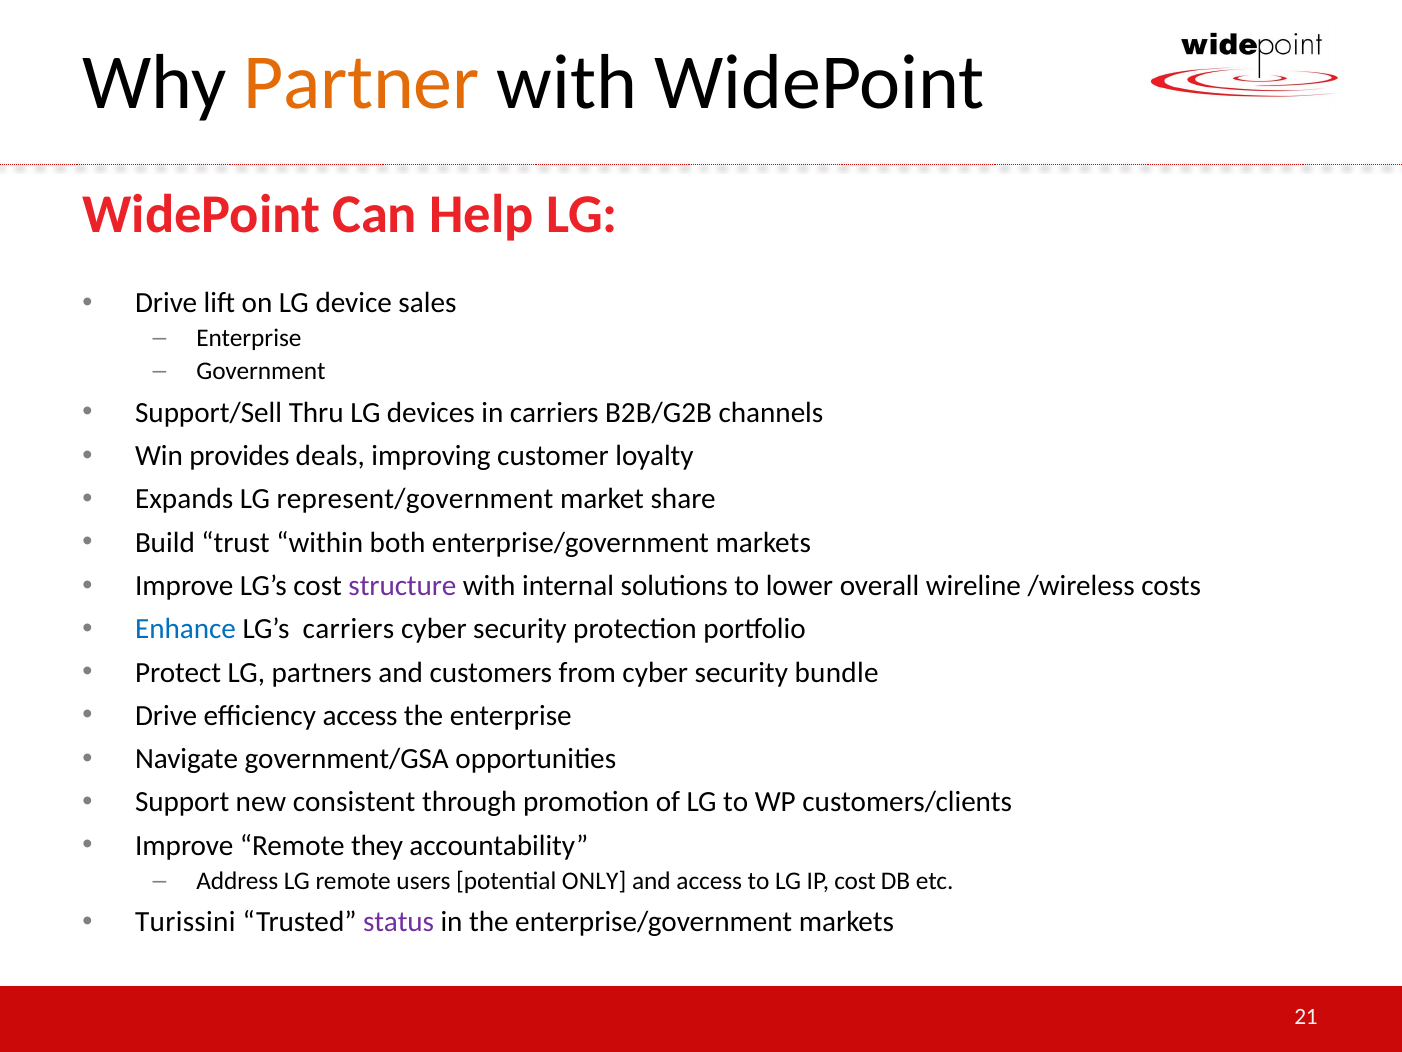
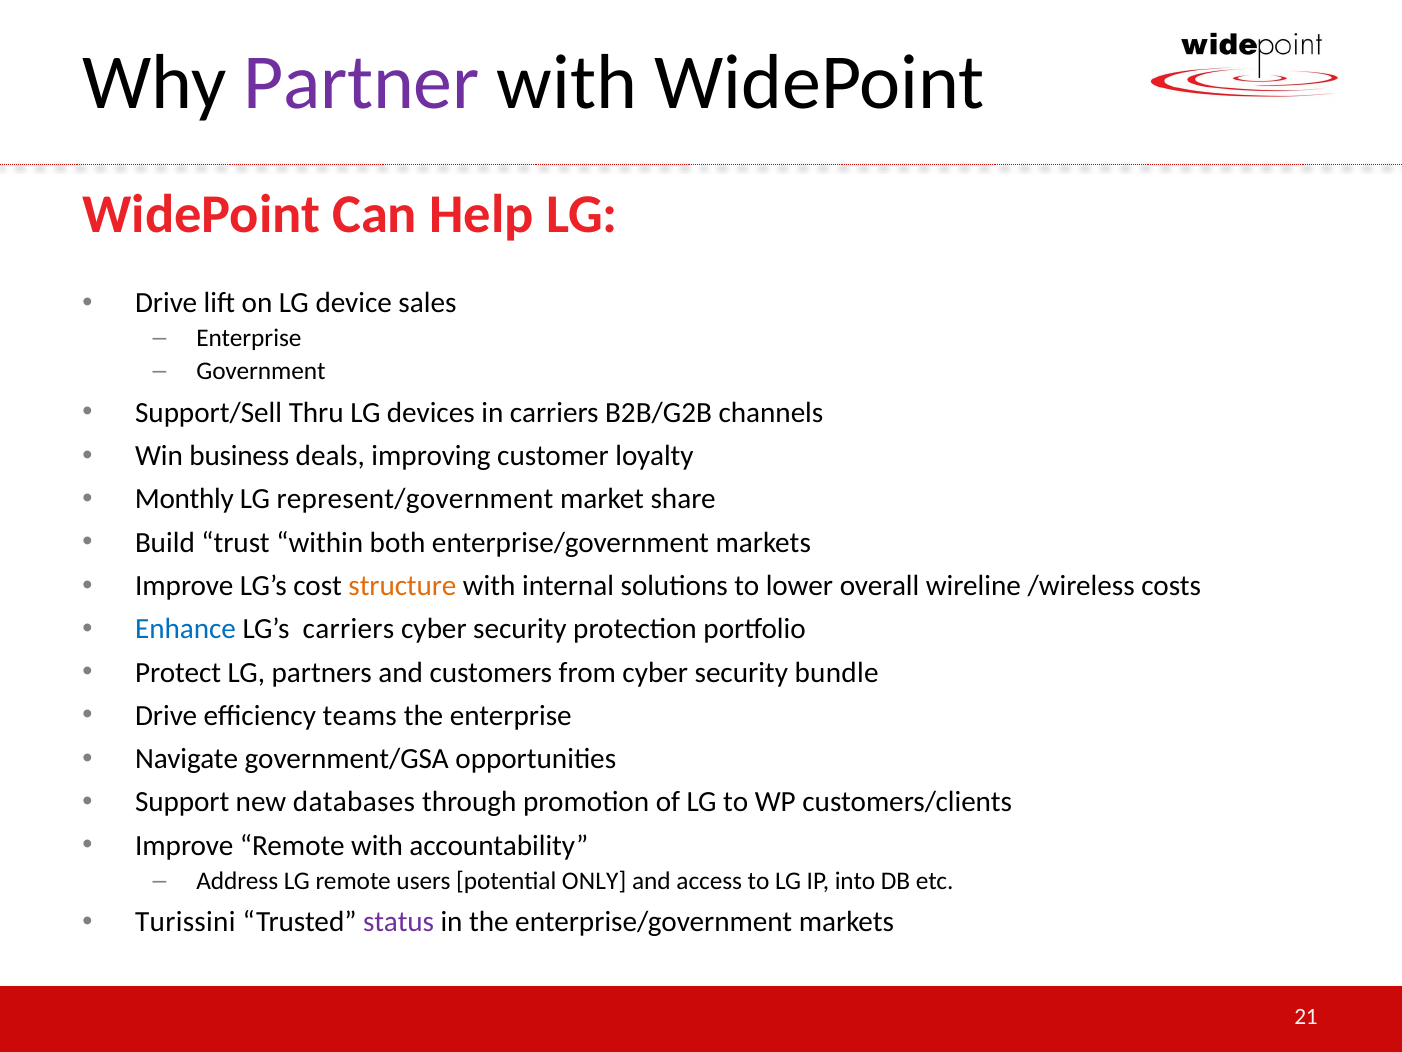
Partner colour: orange -> purple (362, 82)
provides: provides -> business (239, 456)
Expands: Expands -> Monthly (184, 499)
structure colour: purple -> orange (402, 586)
efficiency access: access -> teams (360, 715)
consistent: consistent -> databases (354, 802)
Remote they: they -> with (377, 845)
IP cost: cost -> into (855, 881)
